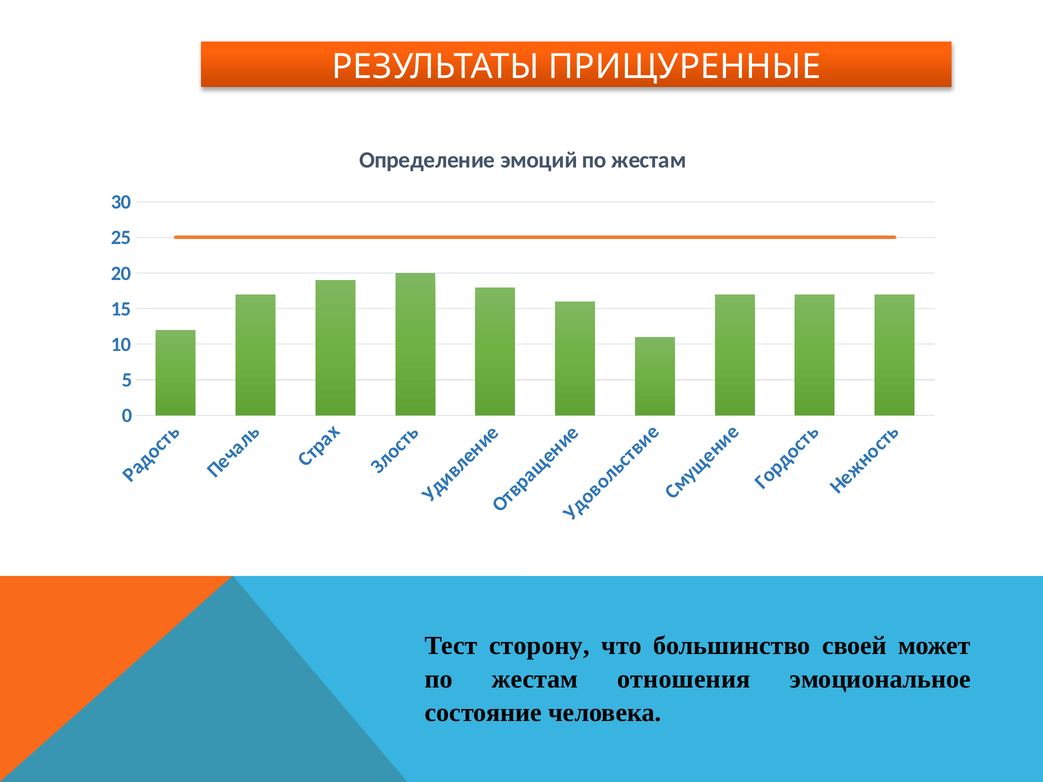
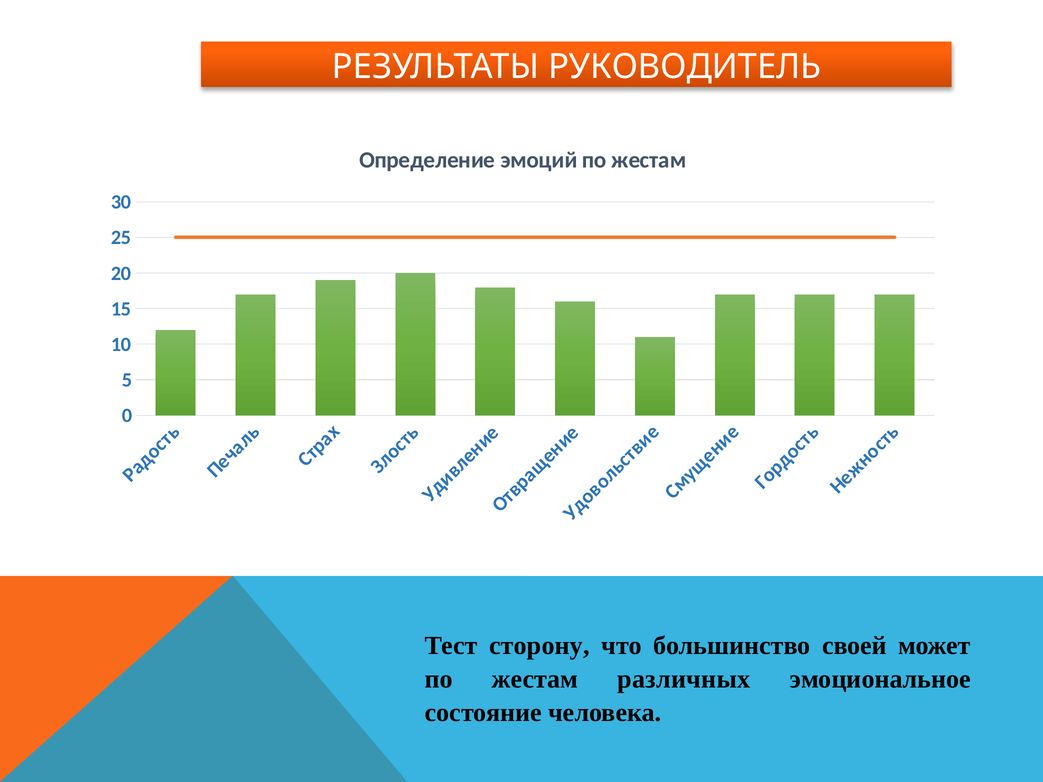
ПРИЩУРЕННЫЕ: ПРИЩУРЕННЫЕ -> РУКОВОДИТЕЛЬ (685, 67)
отношения: отношения -> различных (684, 679)
